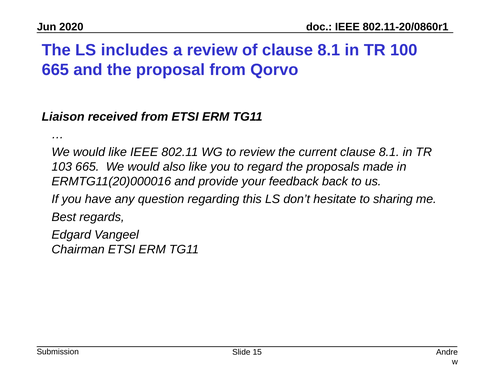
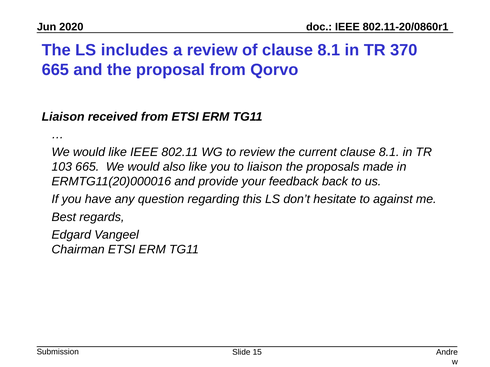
100: 100 -> 370 (404, 50)
to regard: regard -> liaison (265, 167)
sharing: sharing -> against (393, 200)
